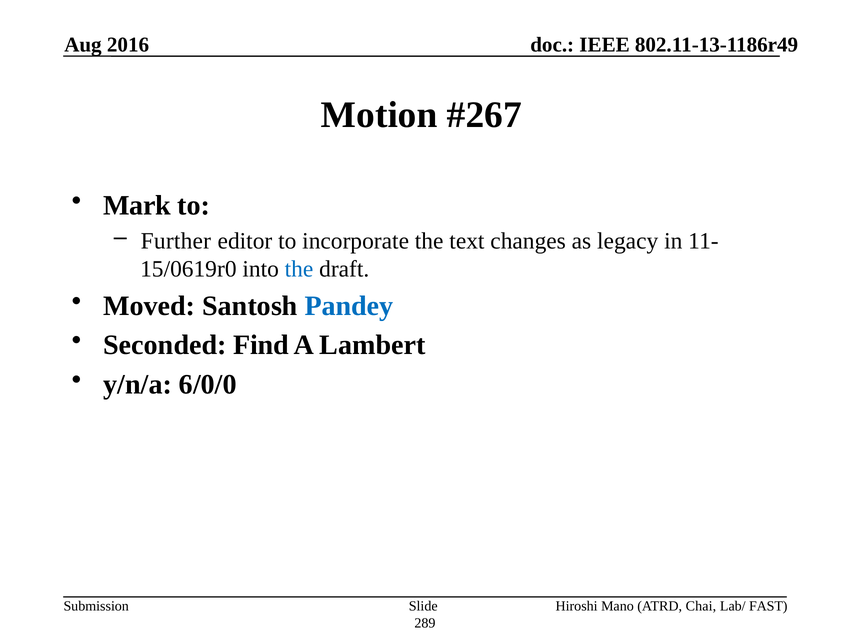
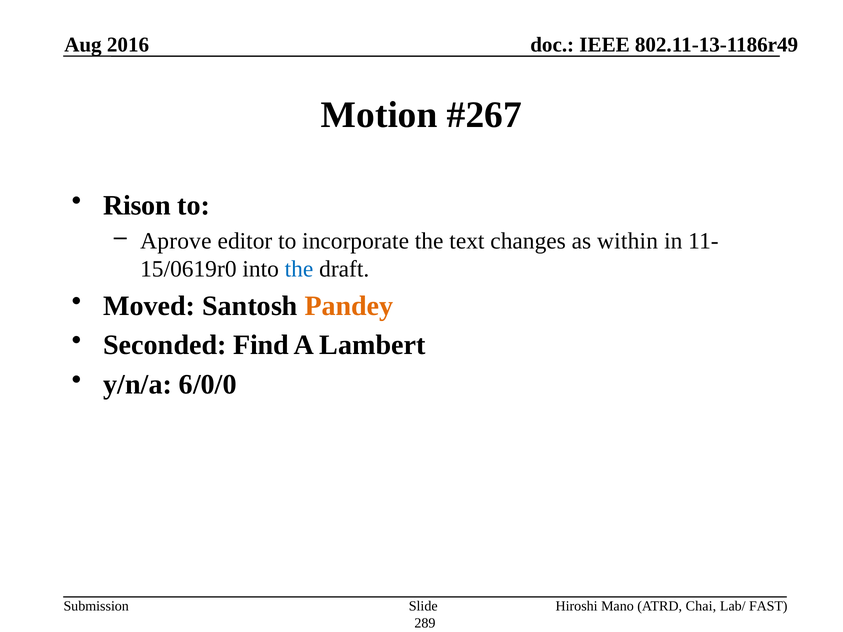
Mark: Mark -> Rison (137, 206)
Further: Further -> Aprove (176, 241)
legacy: legacy -> within (628, 241)
Pandey colour: blue -> orange (349, 306)
